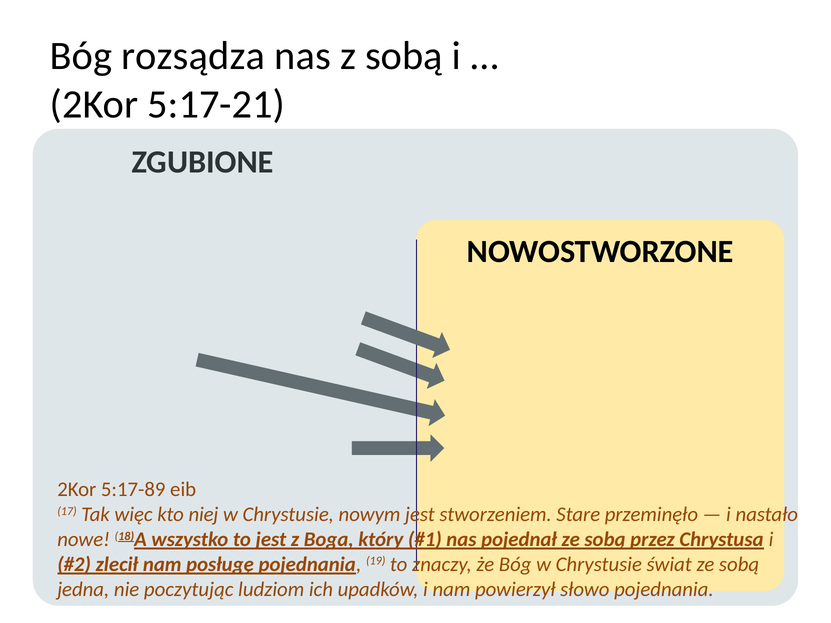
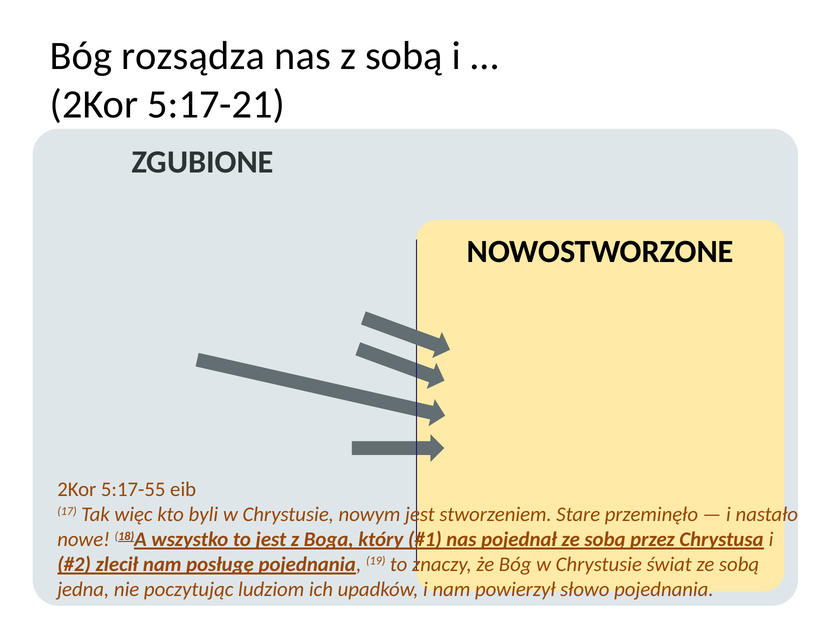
5:17-89: 5:17-89 -> 5:17-55 (133, 490)
niej: niej -> byli (203, 515)
